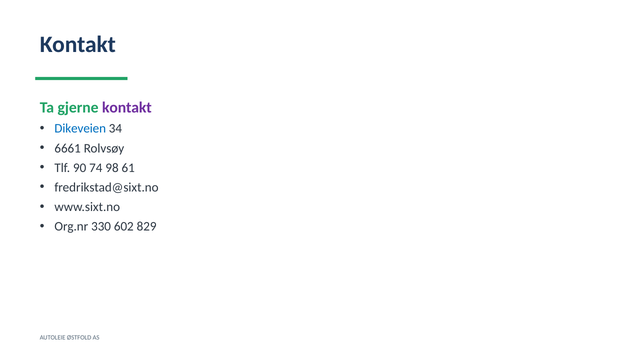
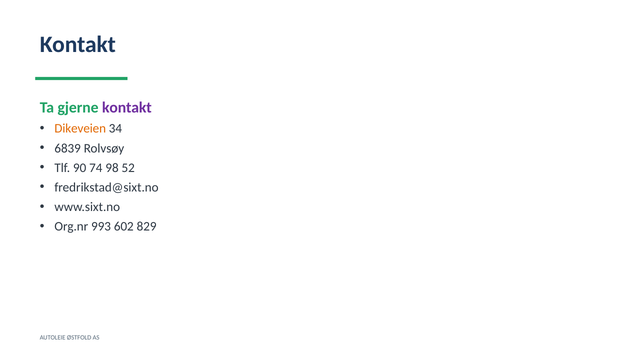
Dikeveien colour: blue -> orange (80, 129)
6661: 6661 -> 6839 (68, 148)
61: 61 -> 52 (128, 168)
330: 330 -> 993 (101, 226)
